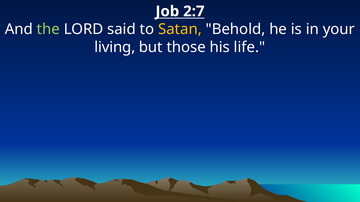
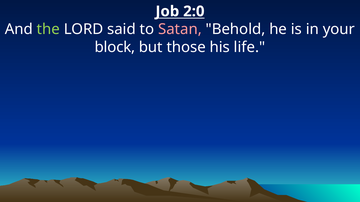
2:7: 2:7 -> 2:0 (194, 11)
Satan colour: yellow -> pink (180, 29)
living: living -> block (115, 47)
